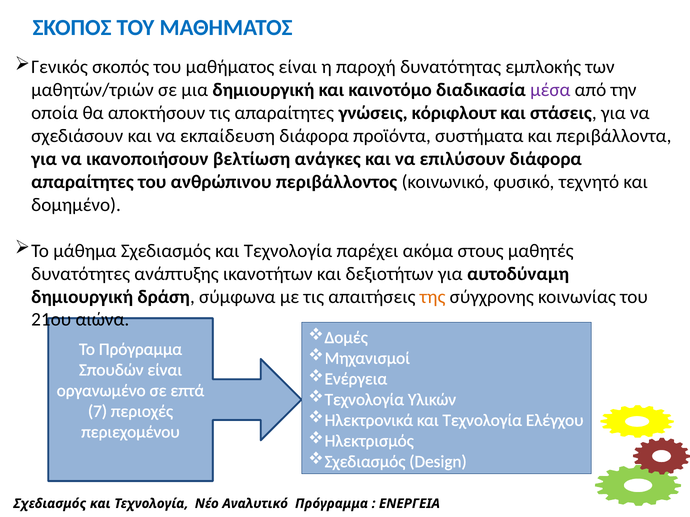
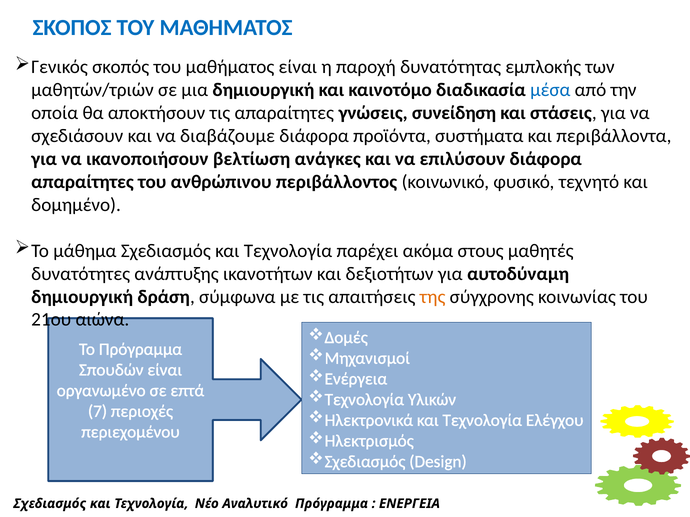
μέσα colour: purple -> blue (550, 90)
κόριφλουτ: κόριφλουτ -> συνείδηση (454, 113)
εκπαίδευση: εκπαίδευση -> διαβάζουμε (227, 136)
